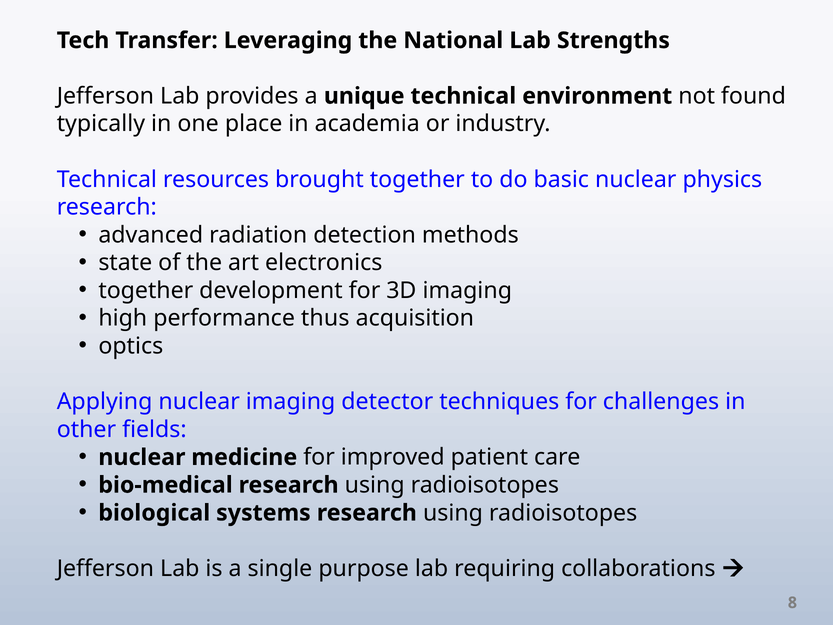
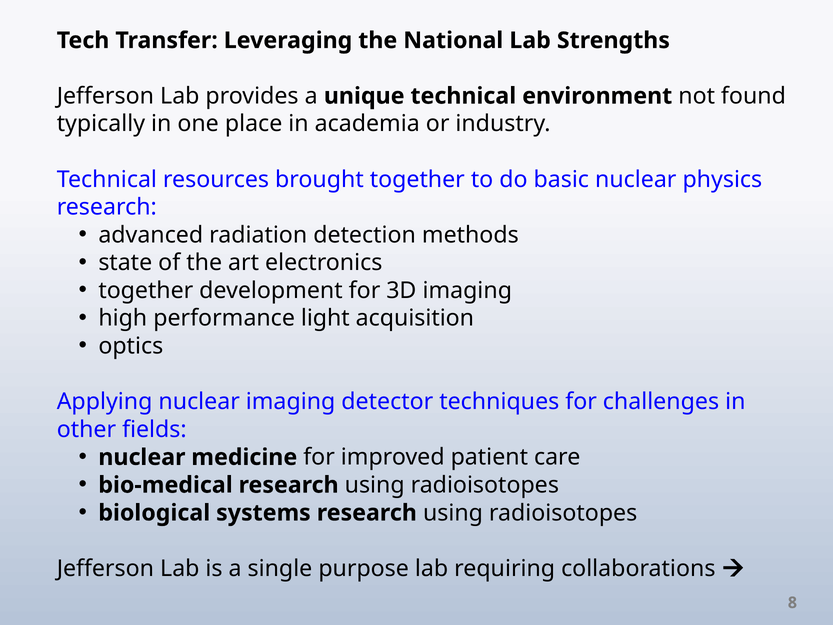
thus: thus -> light (325, 318)
